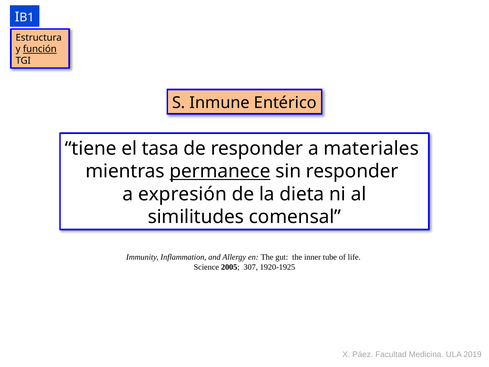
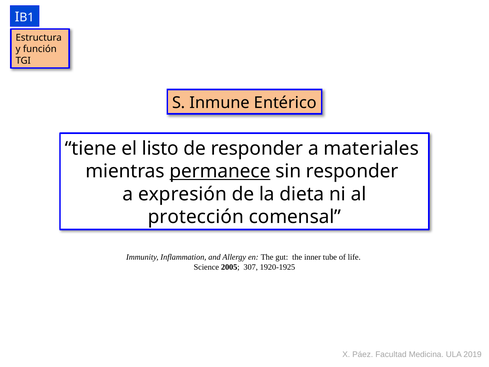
función underline: present -> none (40, 49)
tasa: tasa -> listo (160, 148)
similitudes: similitudes -> protección (196, 217)
